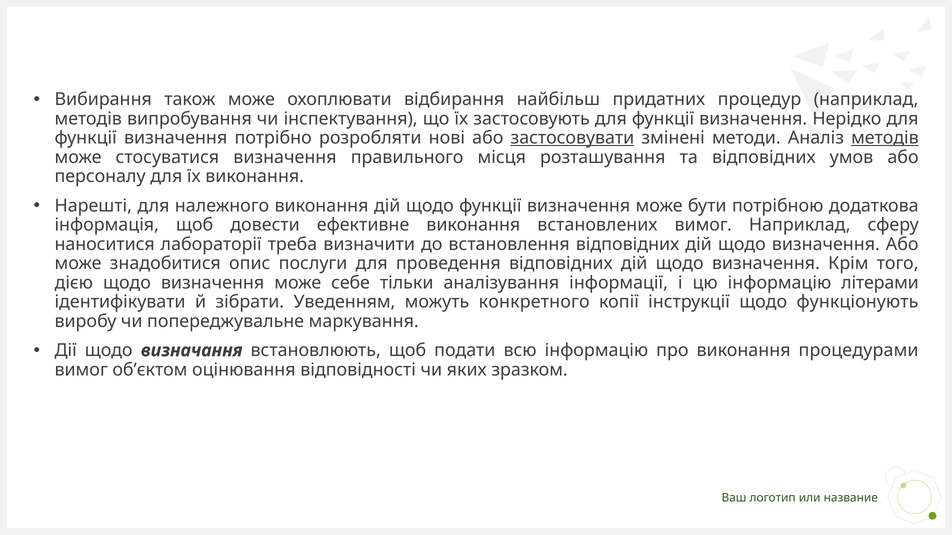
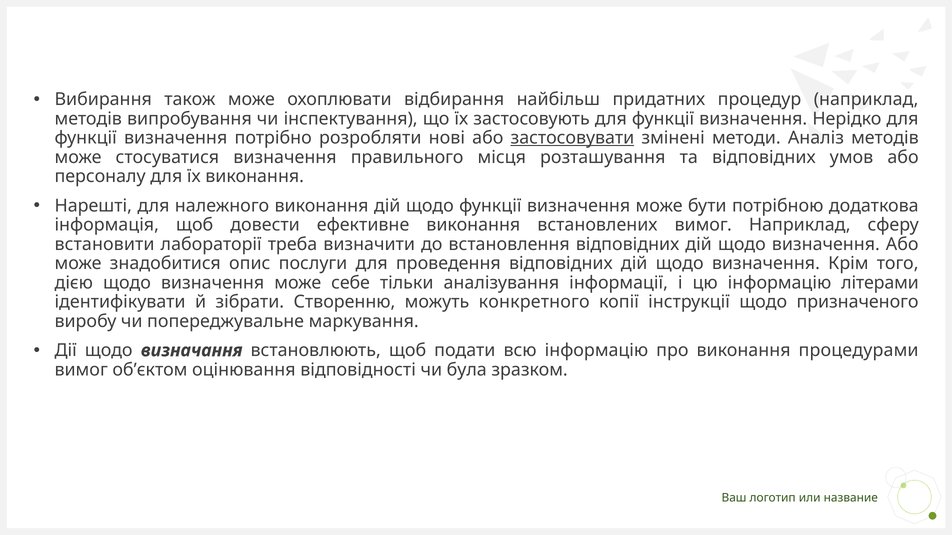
методів underline: present -> none (885, 138)
наноситися: наноситися -> встановити (105, 244)
Уведенням: Уведенням -> Створенню (344, 302)
функціонують: функціонують -> призначеного (858, 302)
яких: яких -> була (467, 370)
